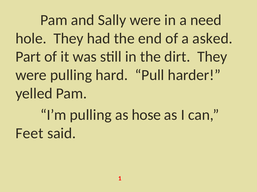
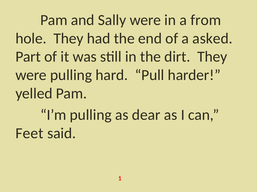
need: need -> from (206, 20)
hose: hose -> dear (146, 115)
